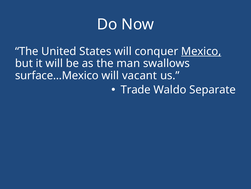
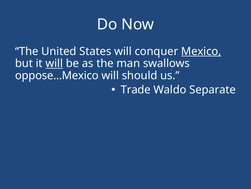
will underline: none -> present (54, 63)
surface…Mexico: surface…Mexico -> oppose…Mexico (57, 75)
vacant: vacant -> should (140, 75)
